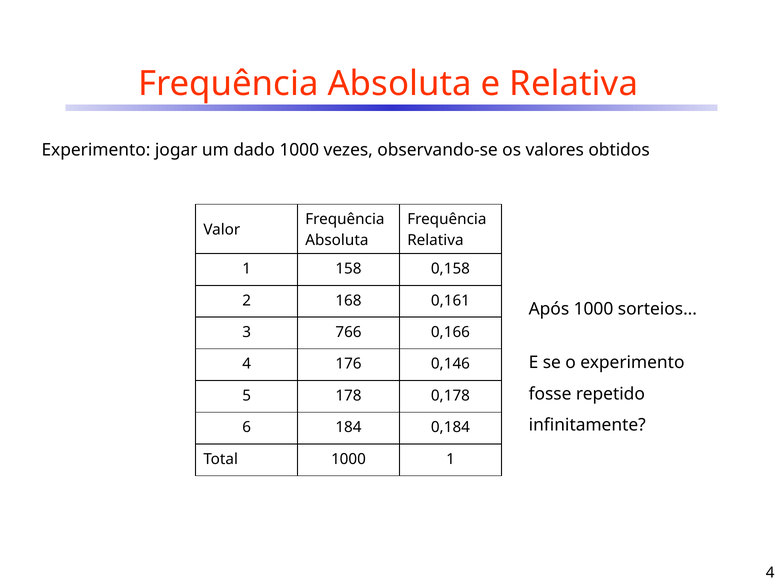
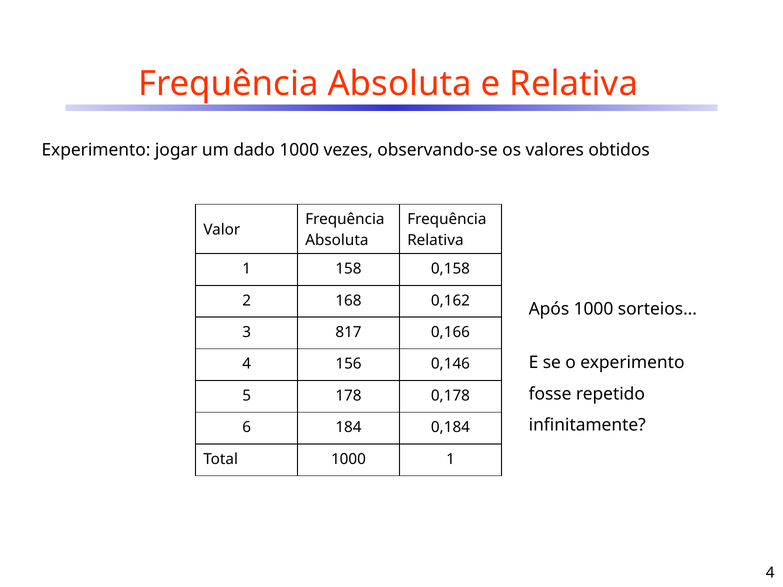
0,161: 0,161 -> 0,162 (450, 301)
766: 766 -> 817 (349, 332)
176: 176 -> 156 (349, 364)
